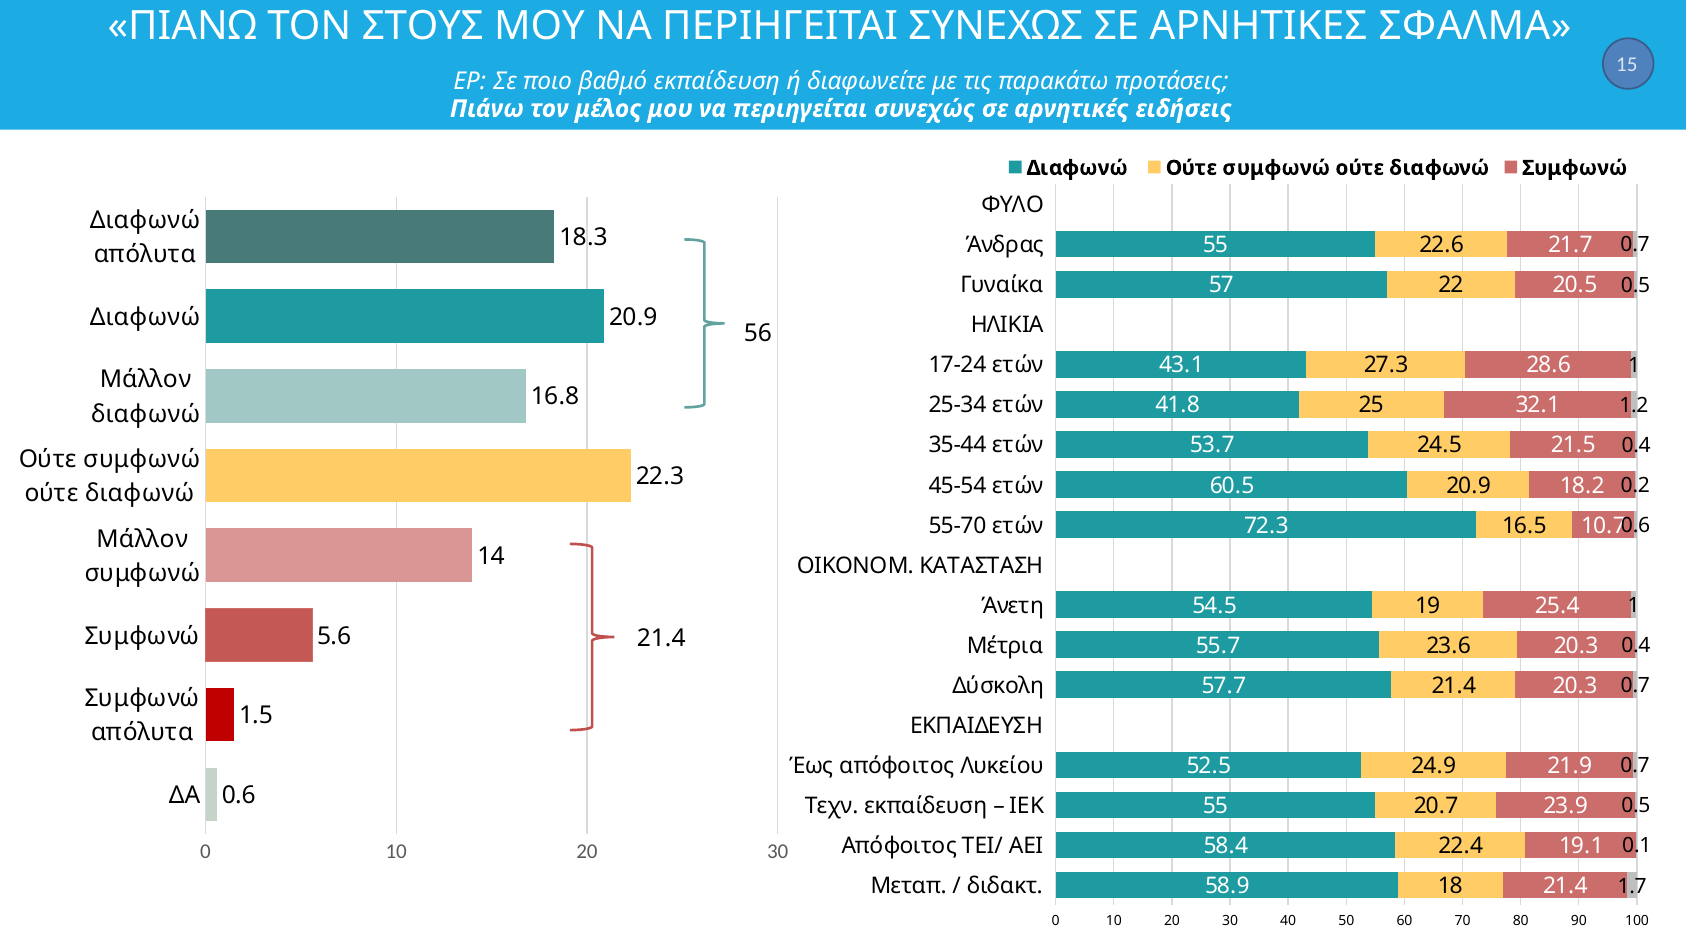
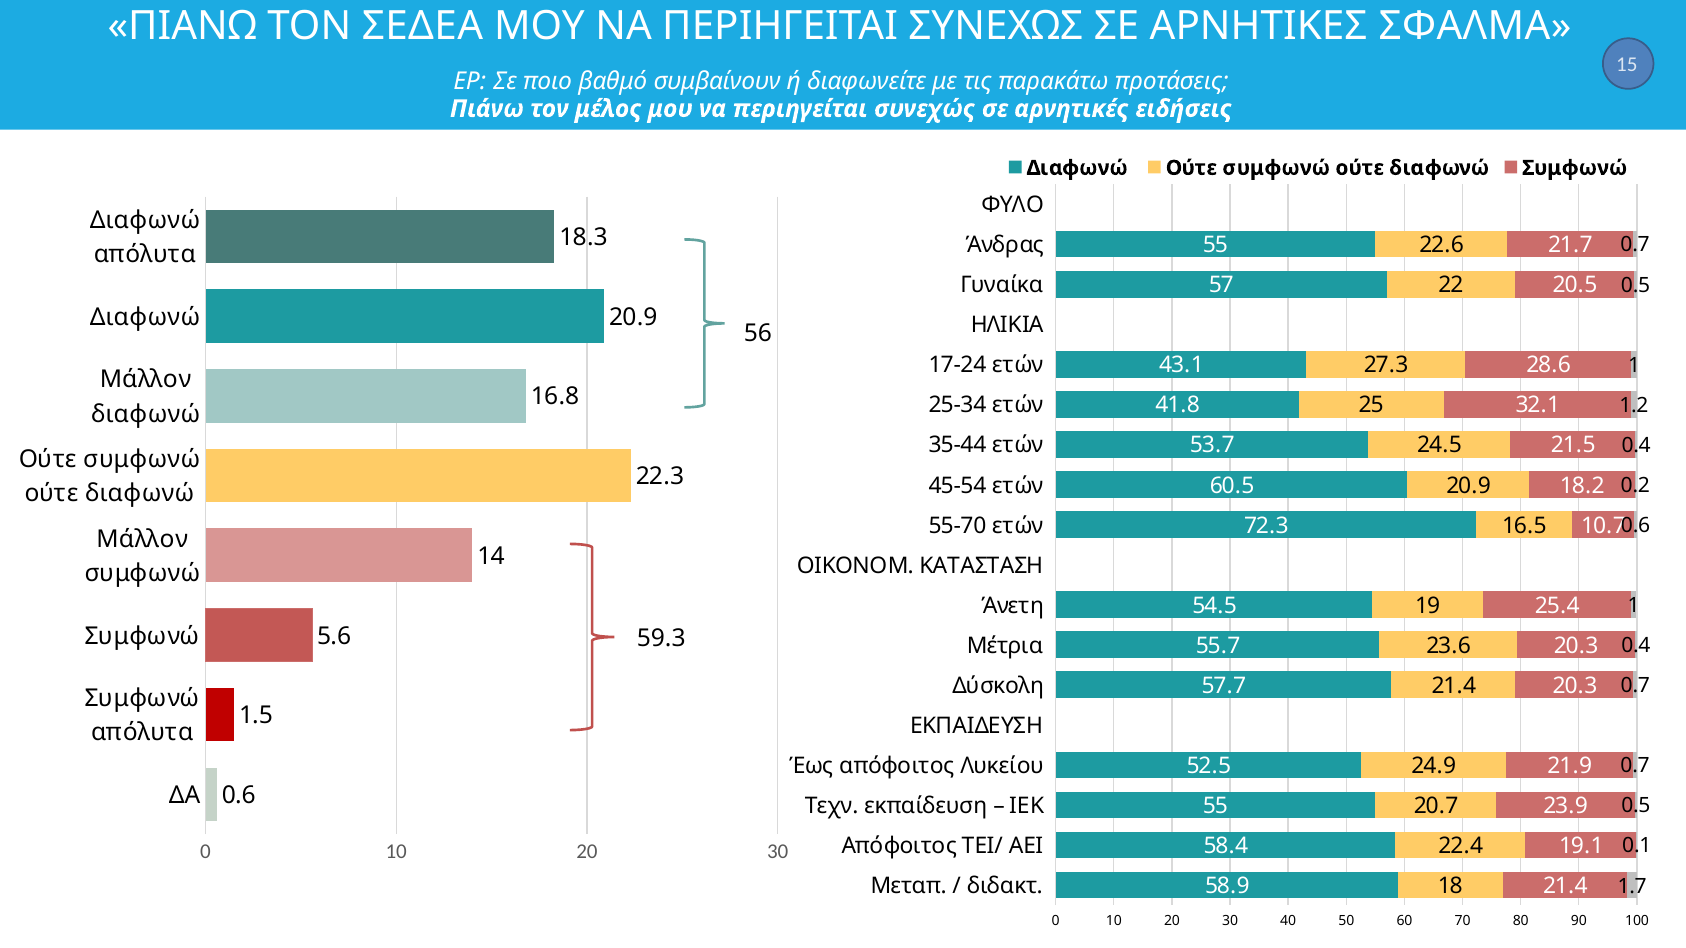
ΣΤΟΥΣ: ΣΤΟΥΣ -> ΣΕΔΕΑ (422, 26)
βαθμό εκπαίδευση: εκπαίδευση -> συμβαίνουν (717, 81)
21.4: 21.4 -> 59.3 (661, 639)
